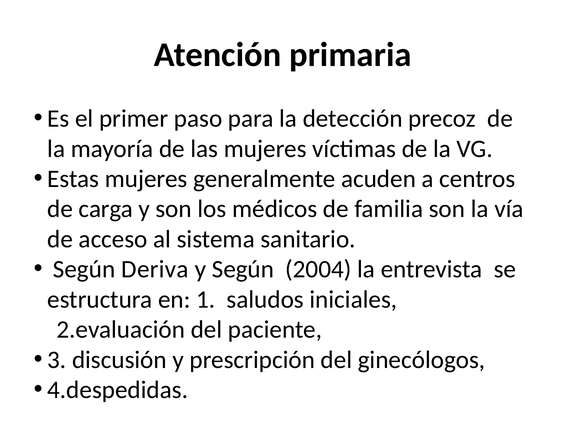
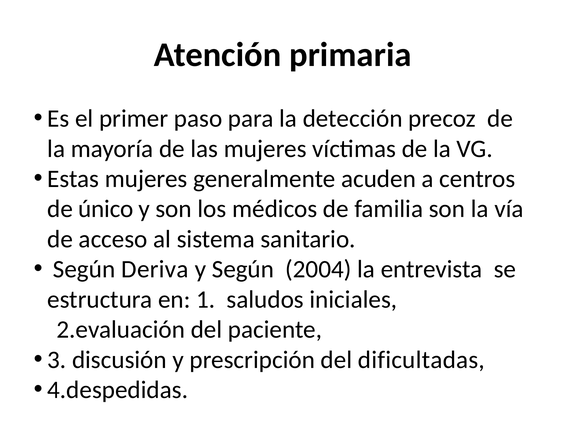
carga: carga -> único (106, 209)
ginecólogos: ginecólogos -> dificultadas (421, 360)
